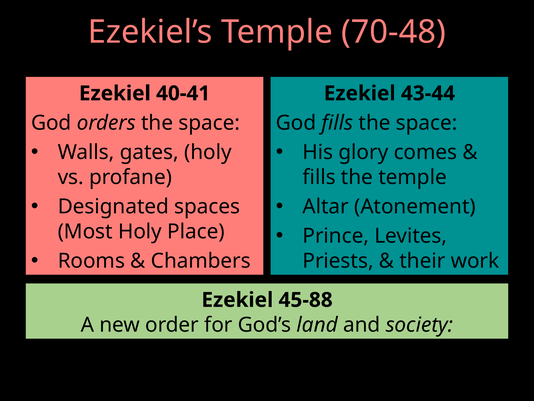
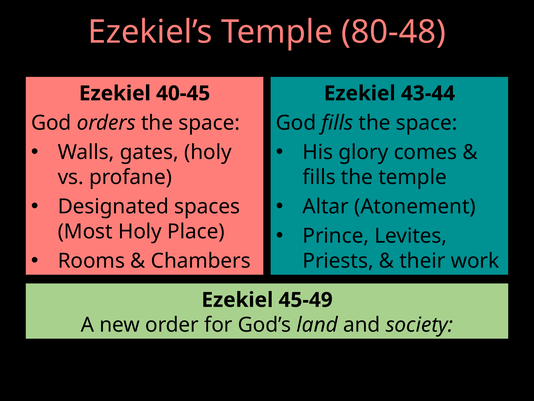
70-48: 70-48 -> 80-48 (394, 32)
40-41: 40-41 -> 40-45 (183, 93)
45-88: 45-88 -> 45-49 (306, 300)
